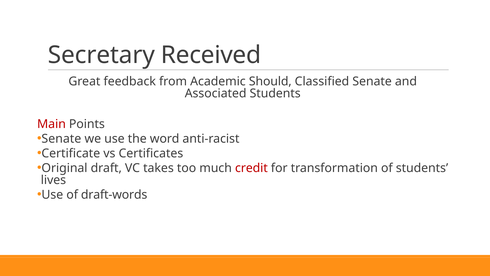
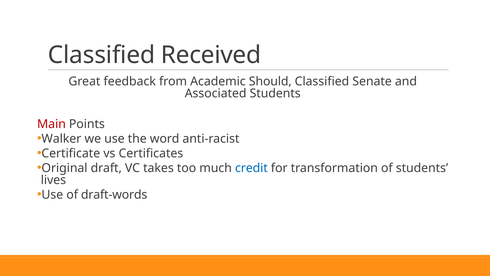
Secretary: Secretary -> Classified (101, 55)
Senate: Senate -> Walker (61, 139)
credit colour: red -> blue (251, 168)
